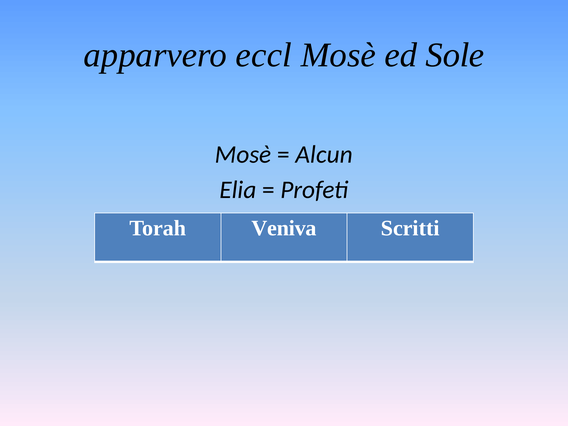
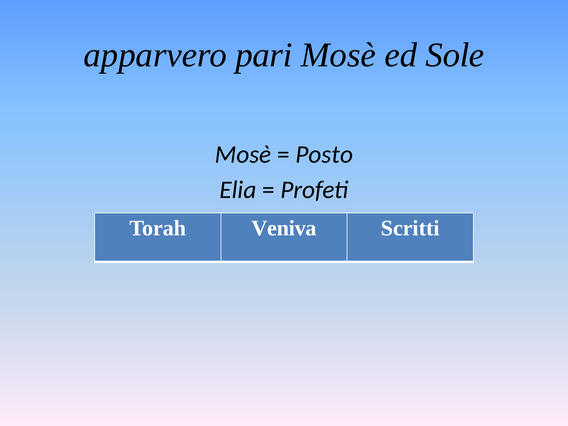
eccl: eccl -> pari (264, 55)
Alcun: Alcun -> Posto (324, 155)
